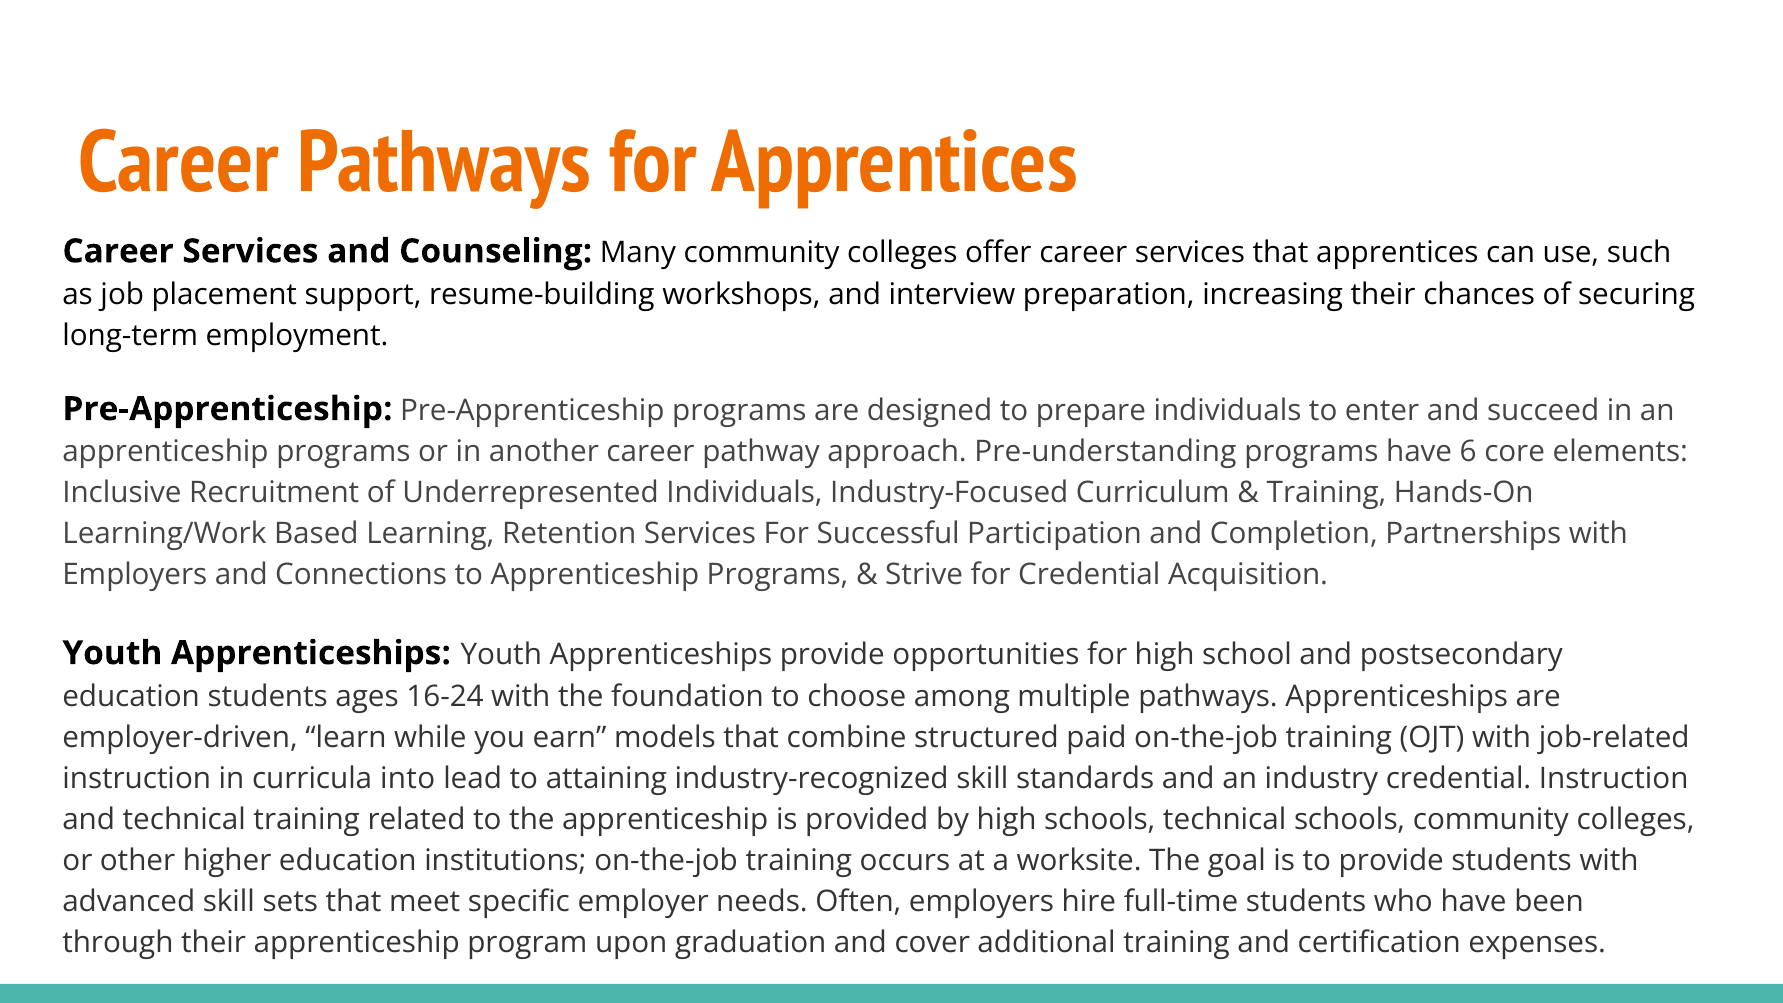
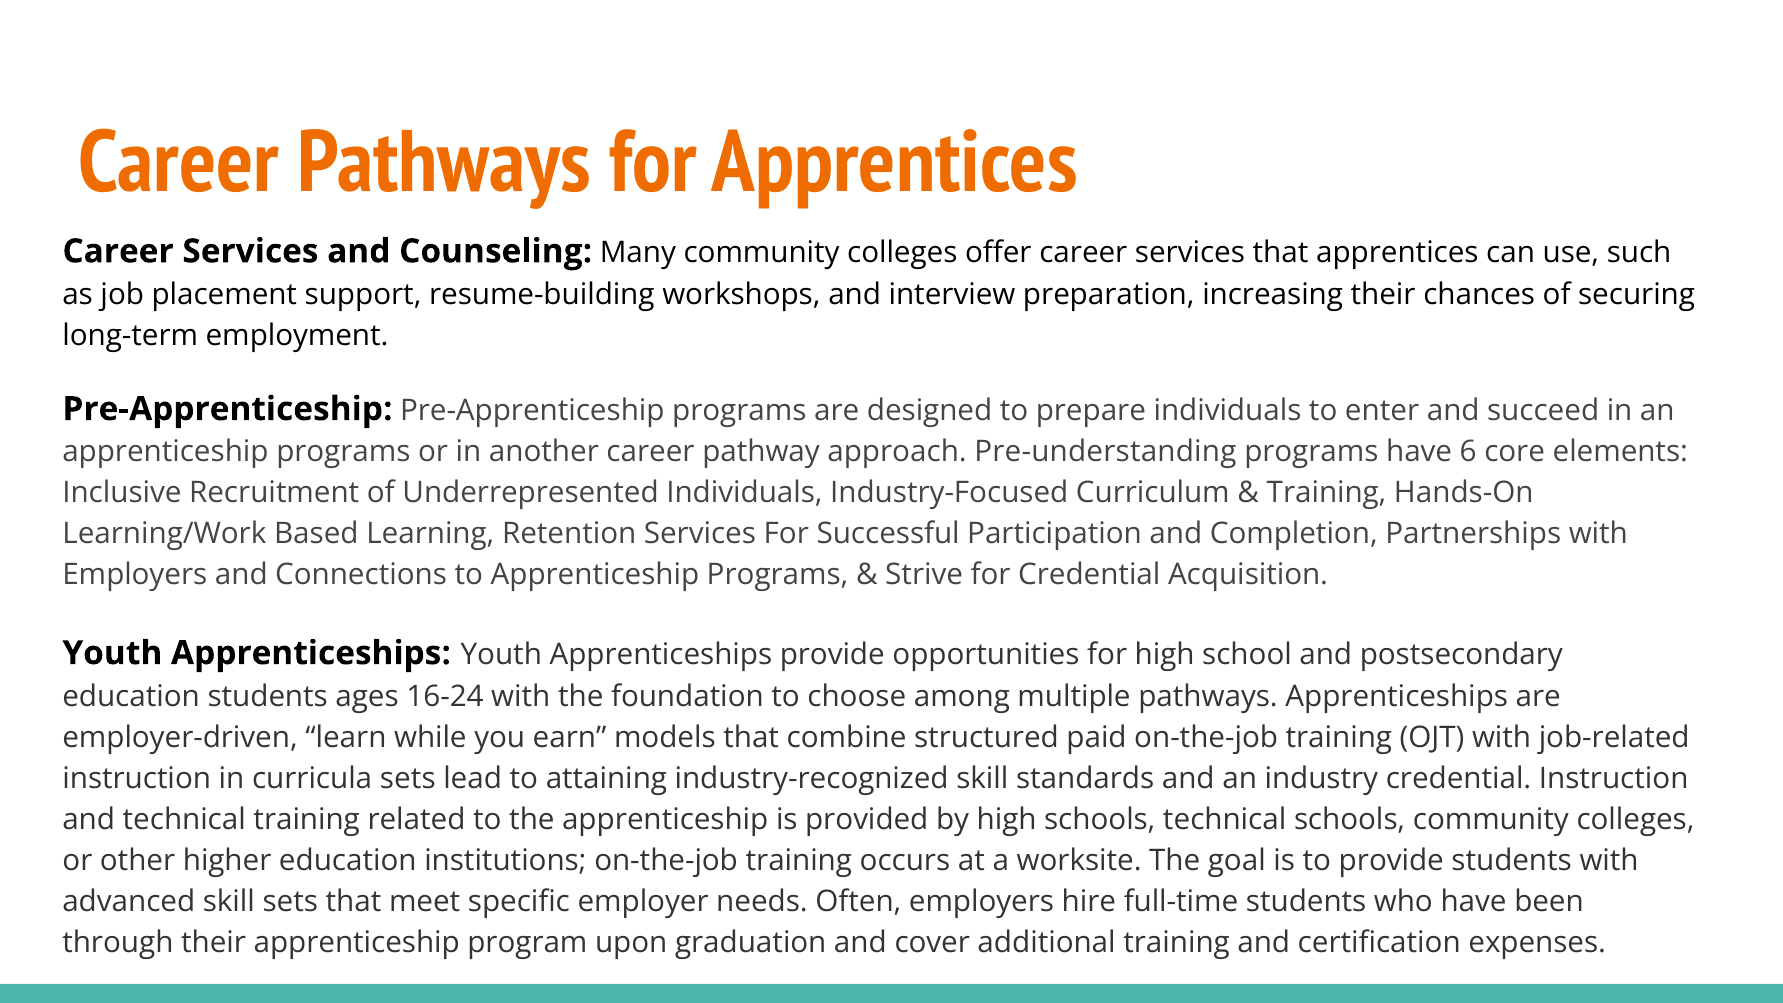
curricula into: into -> sets (408, 779)
